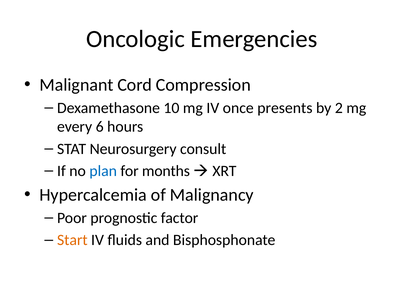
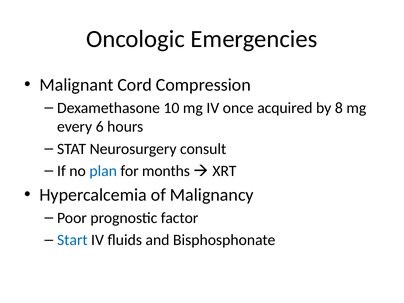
presents: presents -> acquired (285, 108)
2: 2 -> 8 (339, 108)
Start colour: orange -> blue (72, 240)
